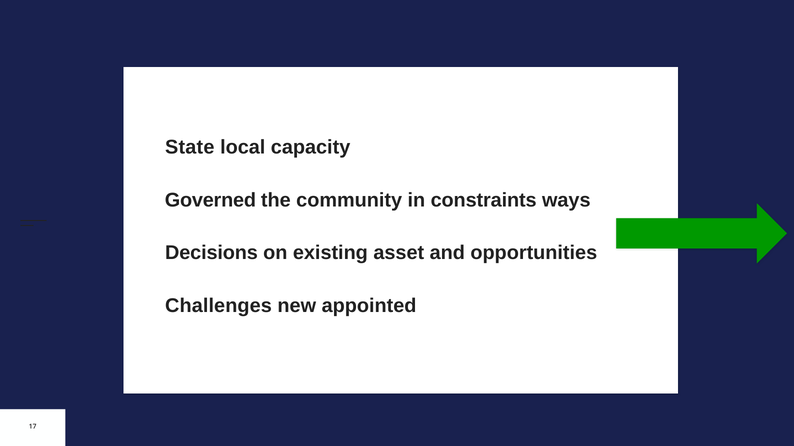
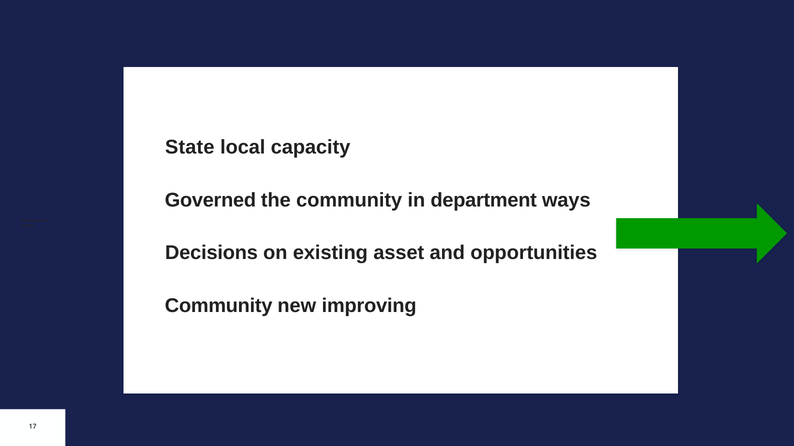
constraints: constraints -> department (484, 200)
Challenges: Challenges -> Community (219, 306)
appointed: appointed -> improving (369, 306)
